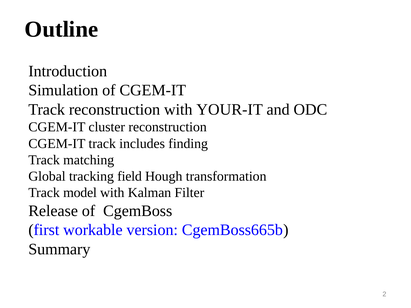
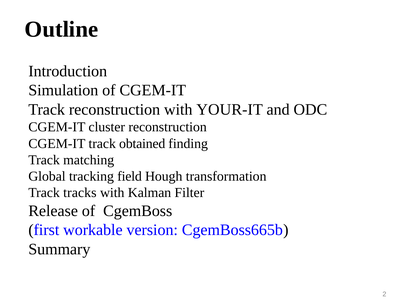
includes: includes -> obtained (142, 144)
model: model -> tracks (80, 193)
